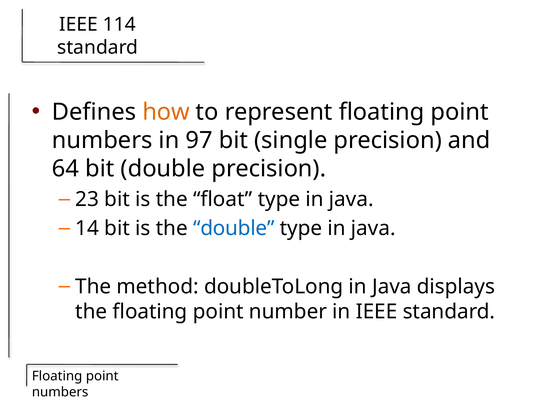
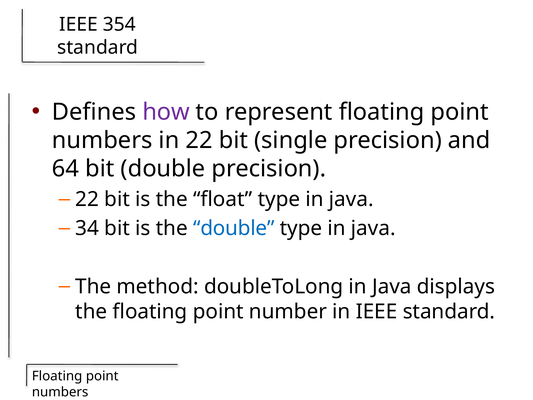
114: 114 -> 354 (119, 24)
how colour: orange -> purple (166, 112)
in 97: 97 -> 22 (199, 140)
23: 23 -> 22 (87, 199)
14: 14 -> 34 (87, 228)
